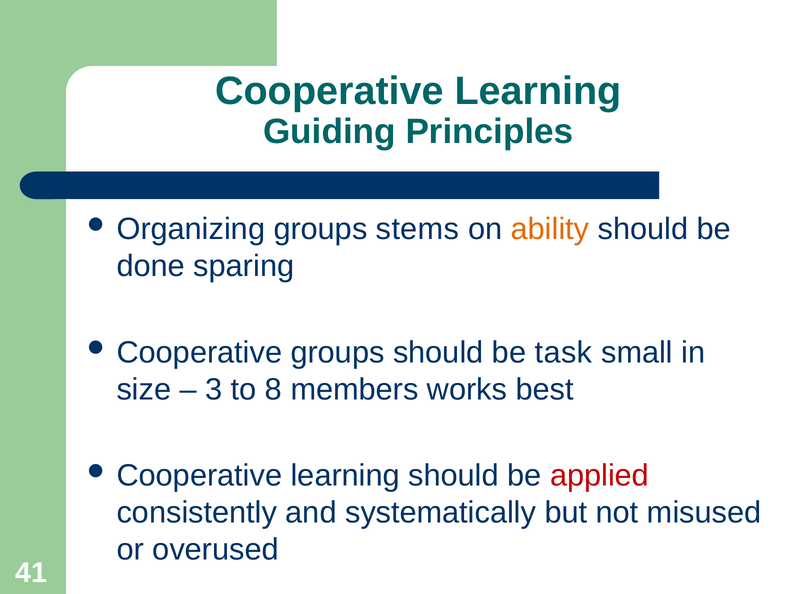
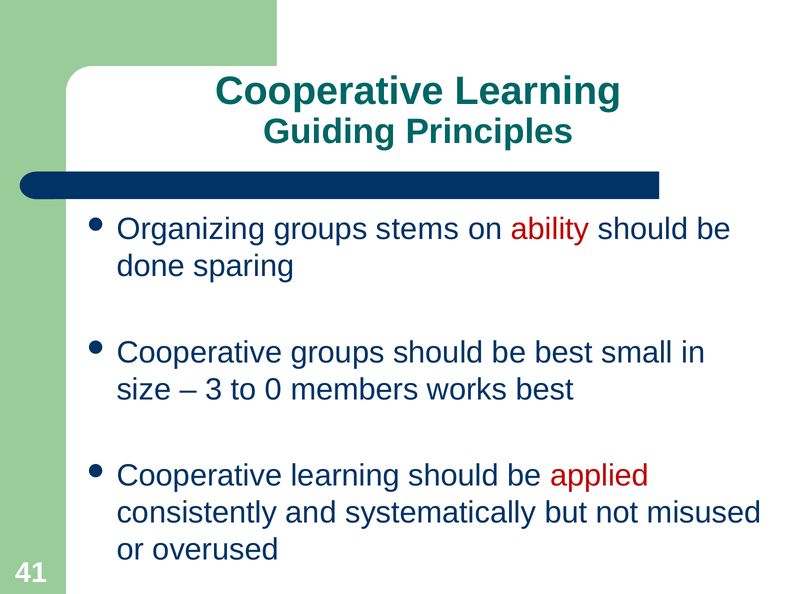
ability colour: orange -> red (550, 229)
be task: task -> best (564, 352)
8: 8 -> 0 (273, 389)
